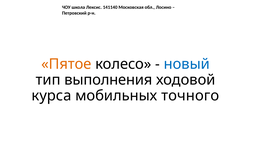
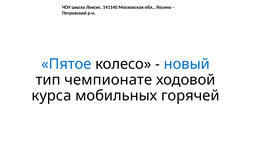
Пятое colour: orange -> blue (66, 64)
выполнения: выполнения -> чемпионате (108, 80)
точного: точного -> горячей (190, 96)
